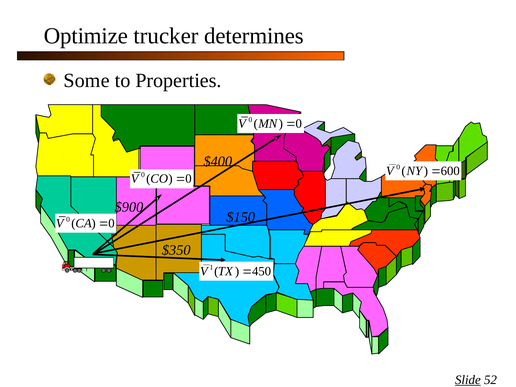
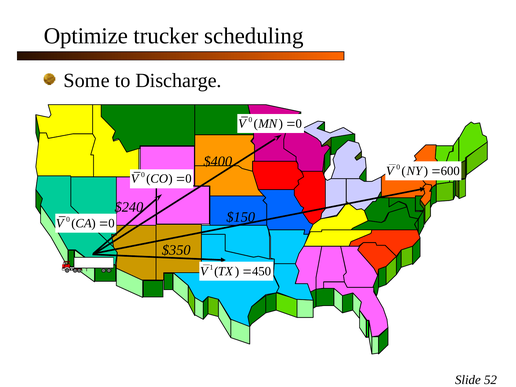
determines: determines -> scheduling (254, 36)
Properties: Properties -> Discharge (179, 81)
$900: $900 -> $240 (129, 207)
Slide underline: present -> none (468, 380)
